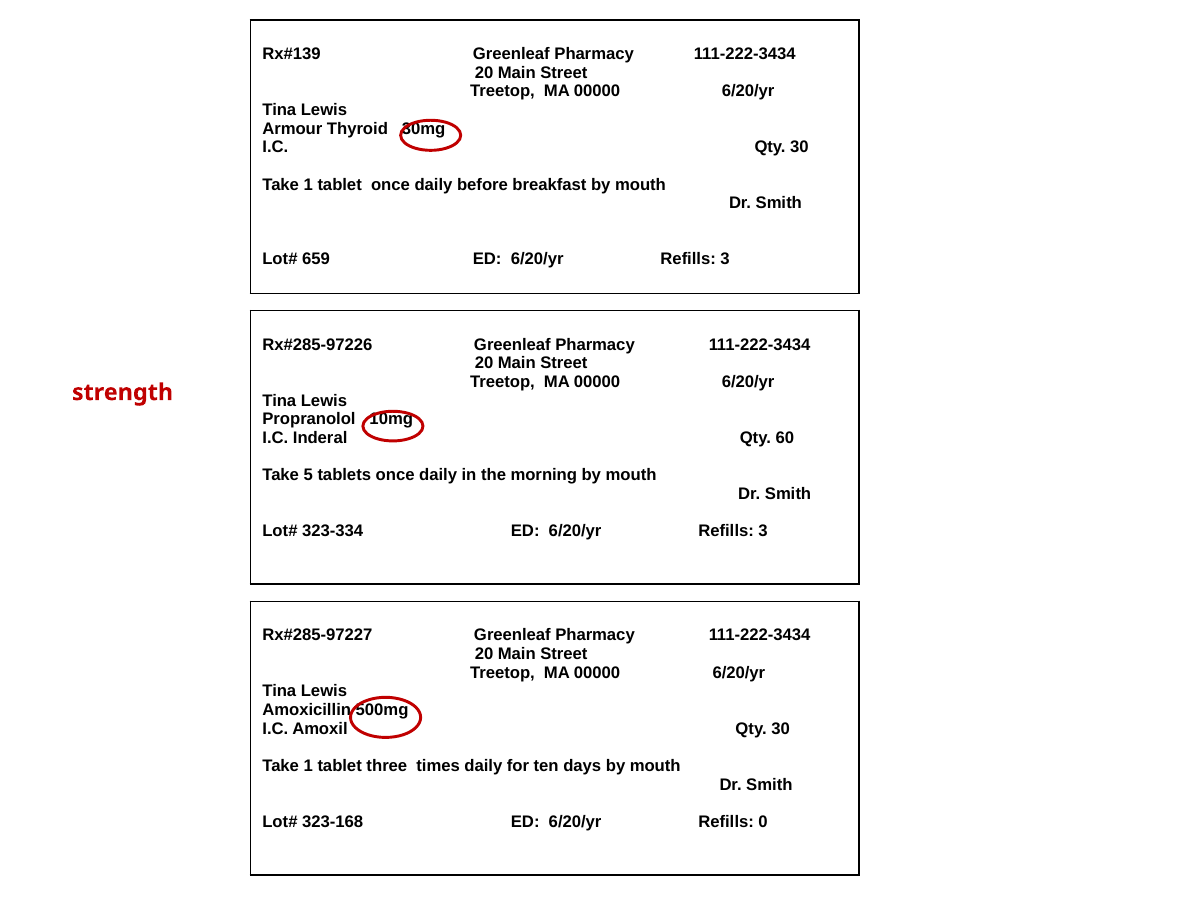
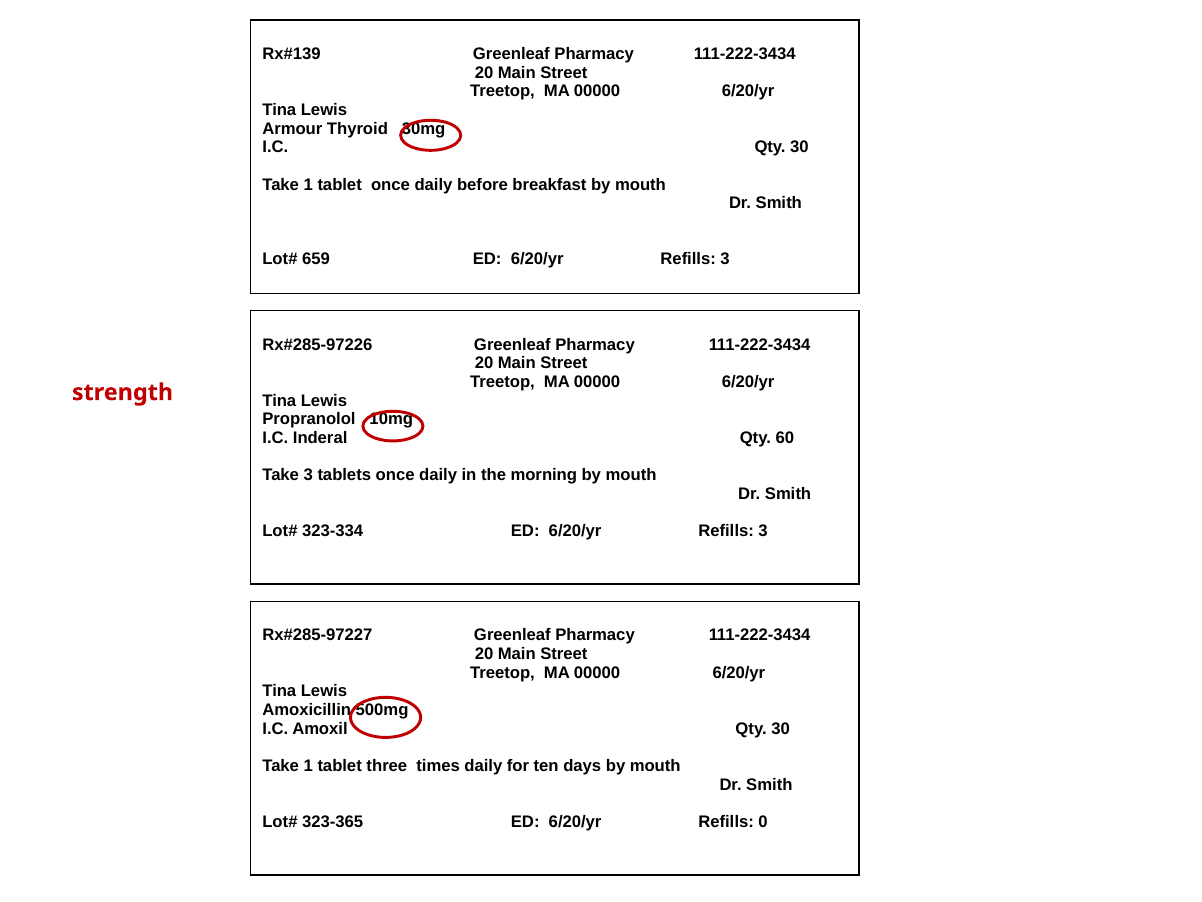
Take 5: 5 -> 3 (308, 475)
323-168: 323-168 -> 323-365 (333, 821)
